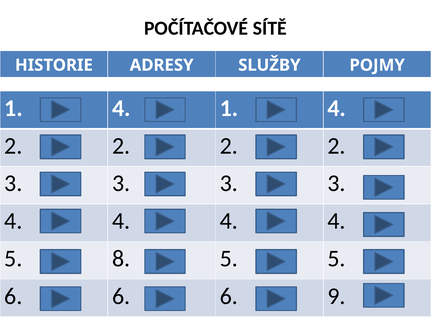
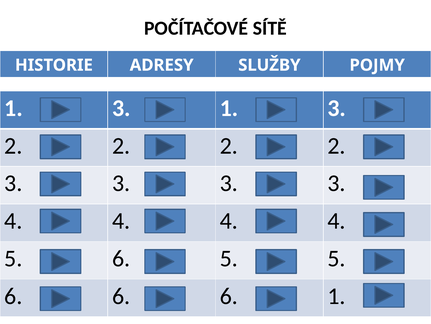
4: 4 -> 3 (121, 108)
4: 4 -> 3 (337, 108)
8: 8 -> 6 (121, 258)
6 9: 9 -> 1 (337, 296)
